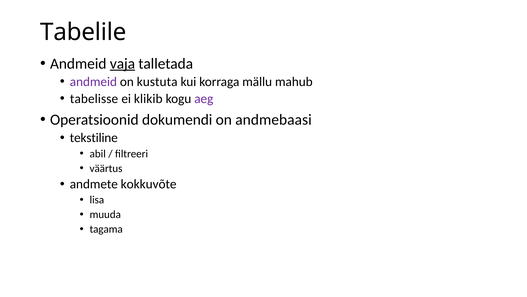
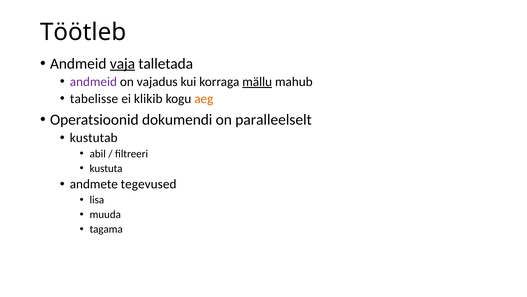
Tabelile: Tabelile -> Töötleb (83, 32)
kustuta: kustuta -> vajadus (157, 82)
mällu underline: none -> present (257, 82)
aeg colour: purple -> orange (204, 99)
andmebaasi: andmebaasi -> paralleelselt (274, 120)
tekstiline: tekstiline -> kustutab (94, 138)
väärtus: väärtus -> kustuta (106, 168)
kokkuvõte: kokkuvõte -> tegevused (149, 184)
